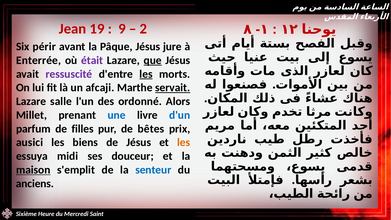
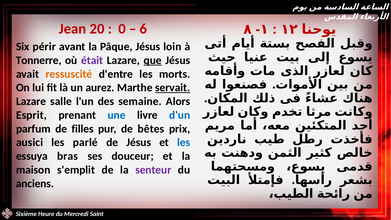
19: 19 -> 20 (97, 29)
9: 9 -> 0 (122, 29)
2: 2 -> 6 (143, 29)
jure: jure -> loin (172, 47)
Enterrée: Enterrée -> Tonnerre (39, 60)
ressuscité colour: purple -> orange (69, 74)
les underline: present -> none (146, 74)
afcaji: afcaji -> aurez (100, 88)
ordonné: ordonné -> semaine (140, 101)
Millet: Millet -> Esprit (31, 115)
biens: biens -> parlé (85, 142)
les colour: orange -> blue (184, 142)
midi: midi -> bras (68, 156)
maison underline: present -> none (33, 170)
senteur colour: blue -> purple (153, 170)
